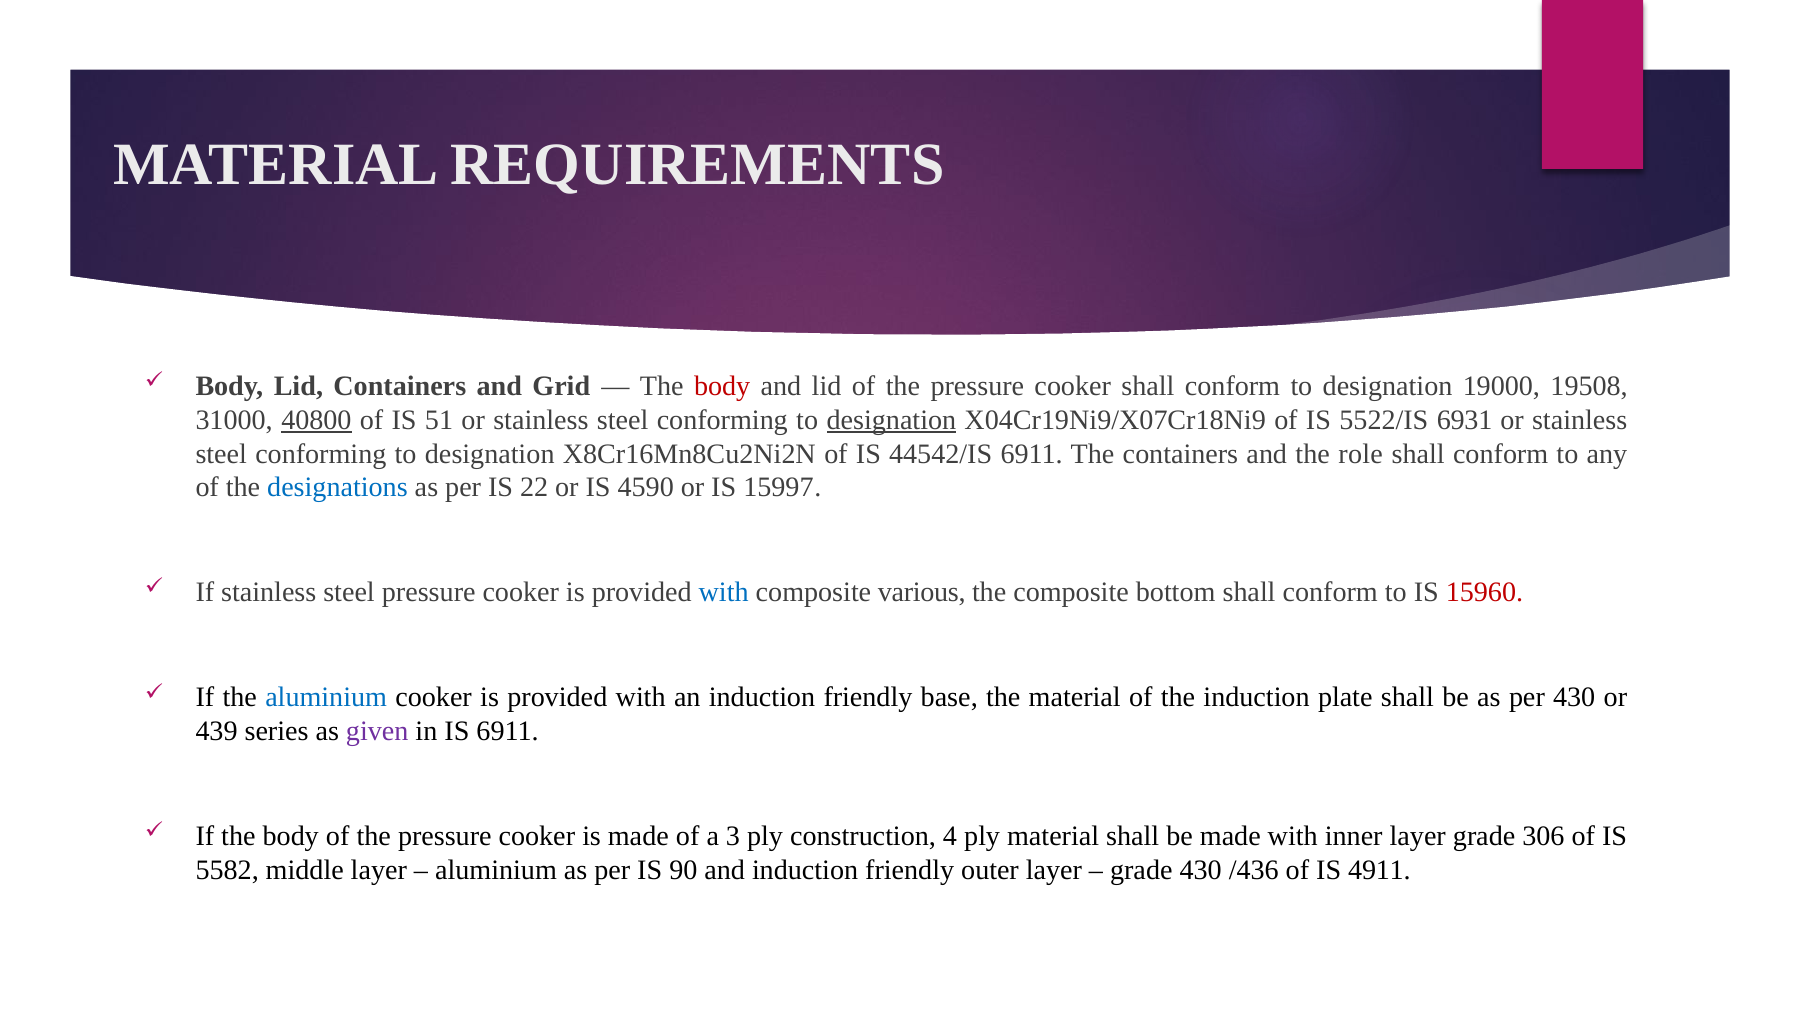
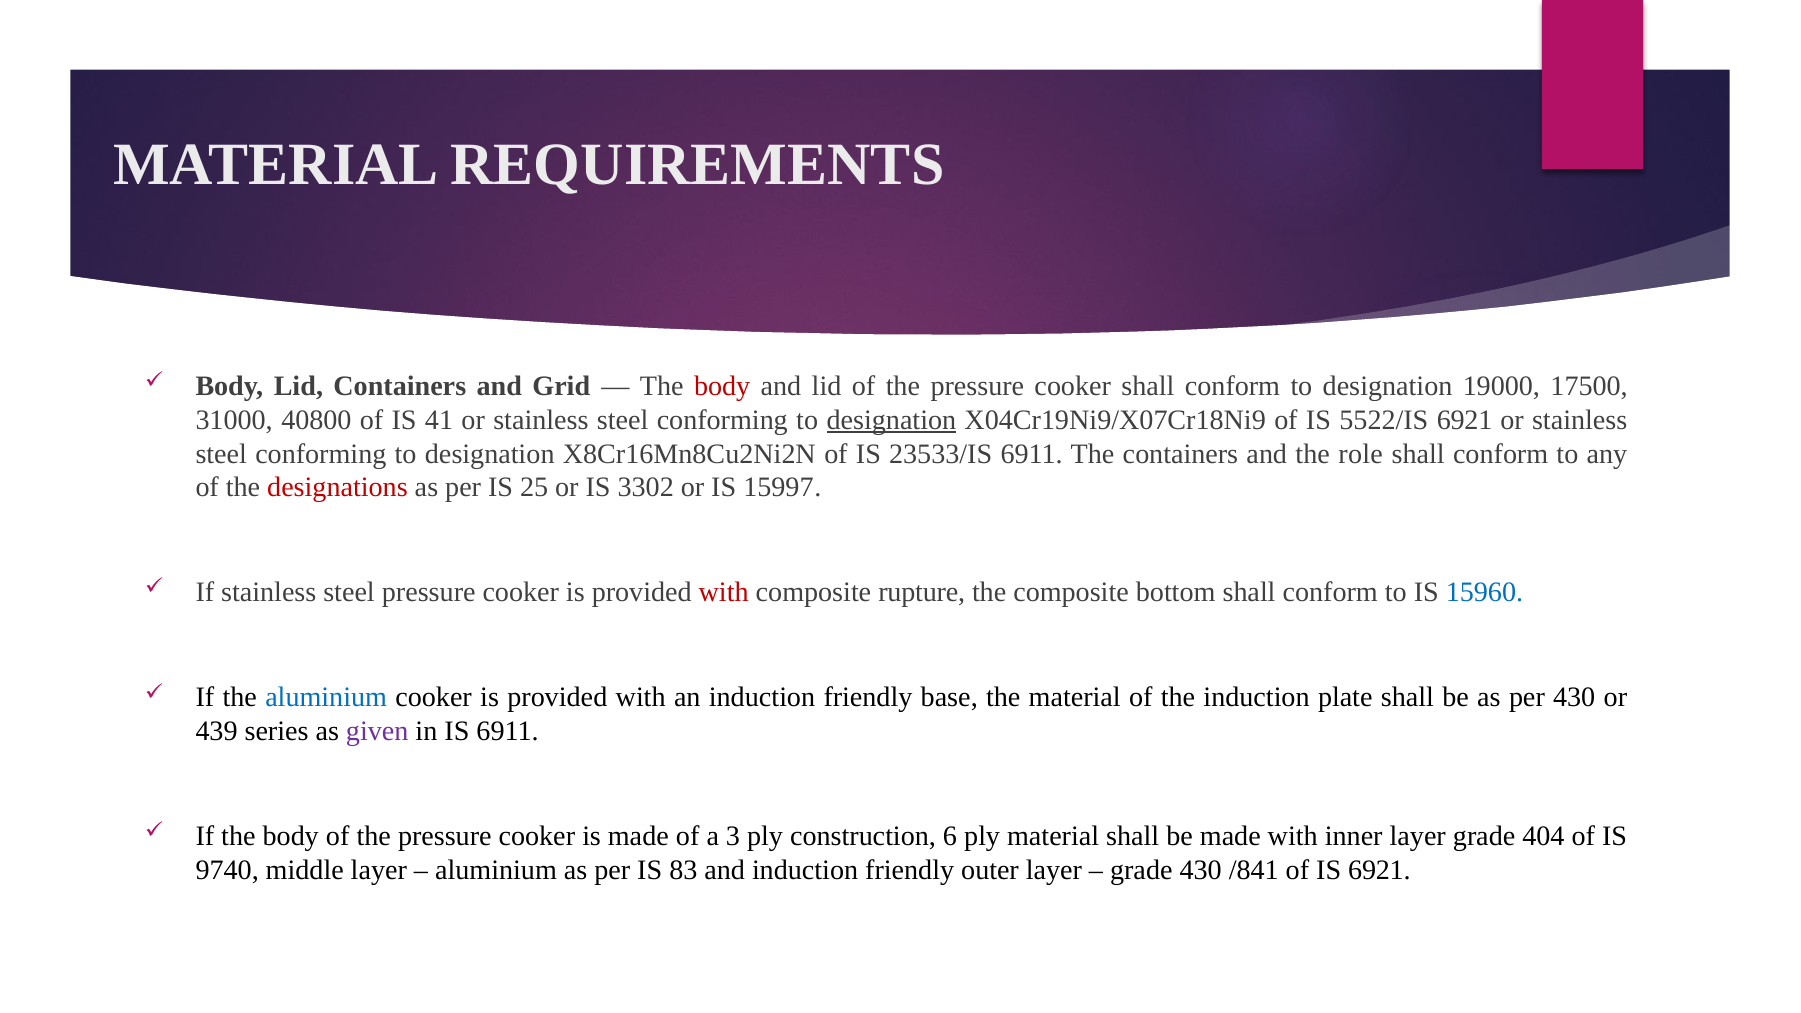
19508: 19508 -> 17500 (1589, 386)
40800 underline: present -> none (316, 420)
51: 51 -> 41 (439, 420)
5522/IS 6931: 6931 -> 6921 (1465, 420)
44542/IS: 44542/IS -> 23533/IS (941, 454)
designations colour: blue -> red (337, 488)
22: 22 -> 25 (534, 488)
4590: 4590 -> 3302 (646, 488)
with colour: blue -> red (724, 593)
various: various -> rupture (922, 593)
15960 colour: red -> blue (1484, 593)
4: 4 -> 6 (950, 837)
306: 306 -> 404 (1543, 837)
5582: 5582 -> 9740 (227, 870)
90: 90 -> 83 (683, 870)
/436: /436 -> /841 (1254, 870)
IS 4911: 4911 -> 6921 (1379, 870)
